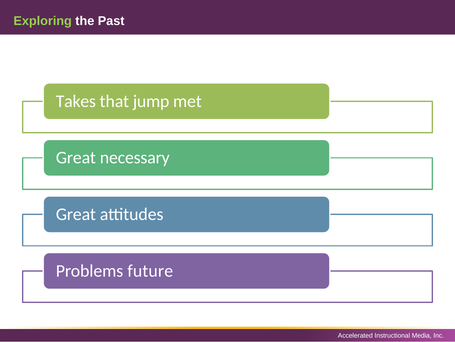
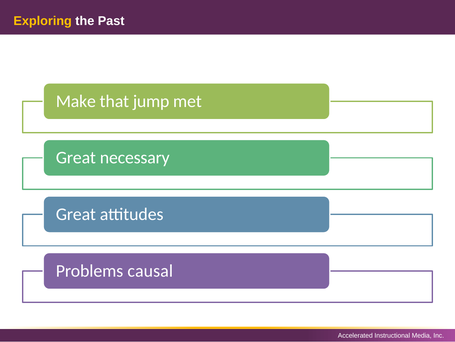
Exploring colour: light green -> yellow (43, 21)
Takes: Takes -> Make (76, 101)
future: future -> causal (150, 270)
